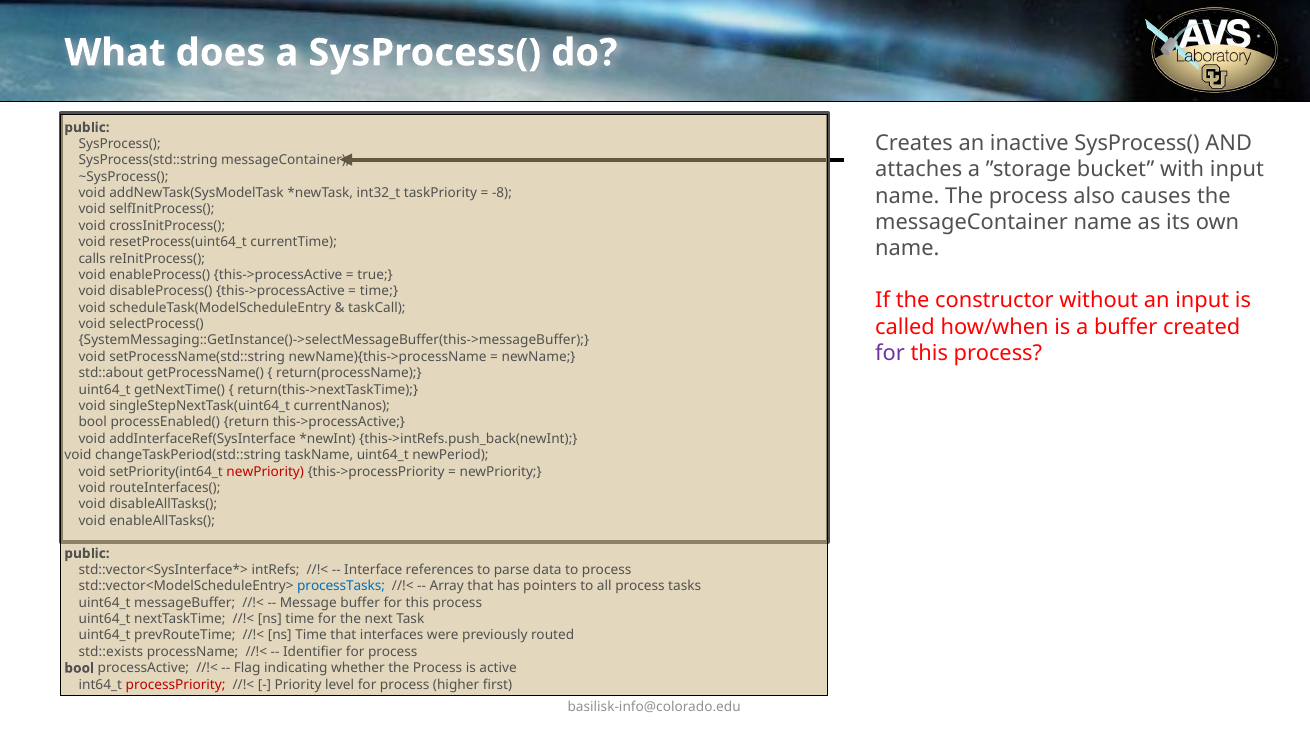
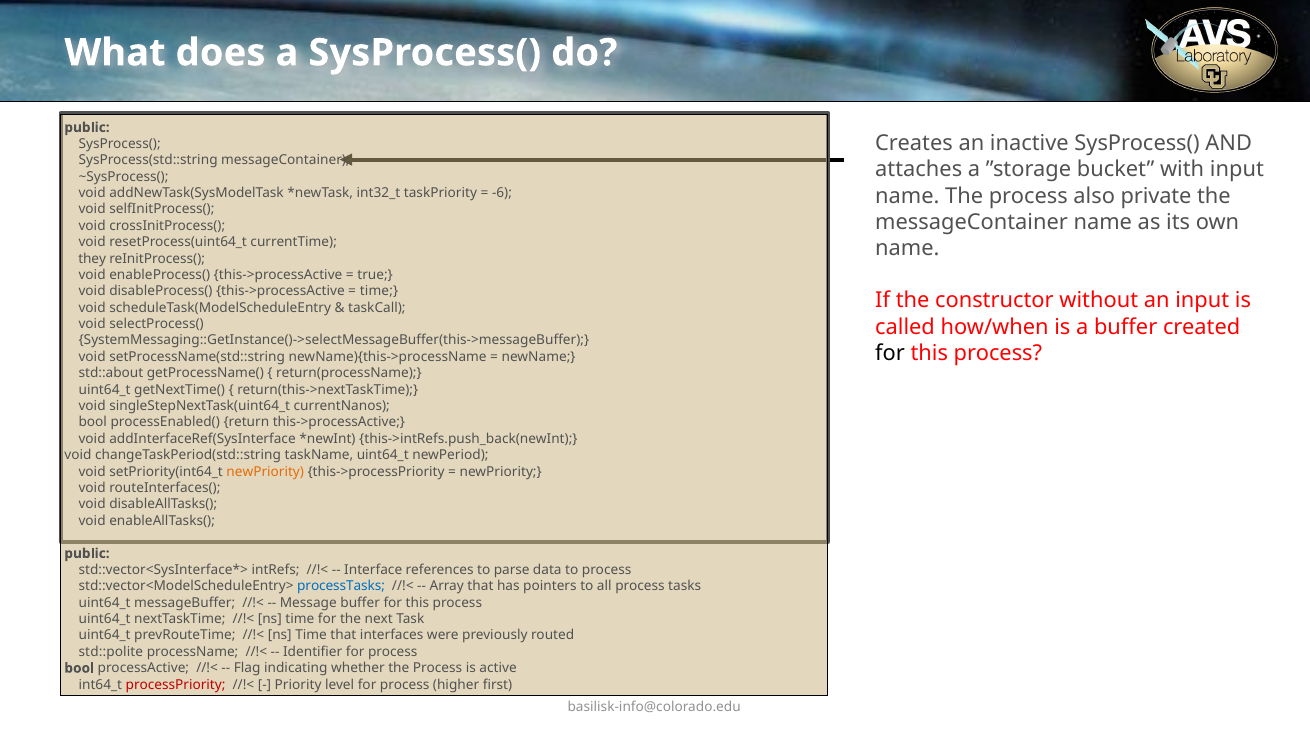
-8: -8 -> -6 (502, 193)
causes: causes -> private (1156, 196)
calls: calls -> they (92, 258)
for colour: purple -> black (890, 353)
newPriority colour: red -> orange (265, 471)
std::exists: std::exists -> std::polite (111, 652)
